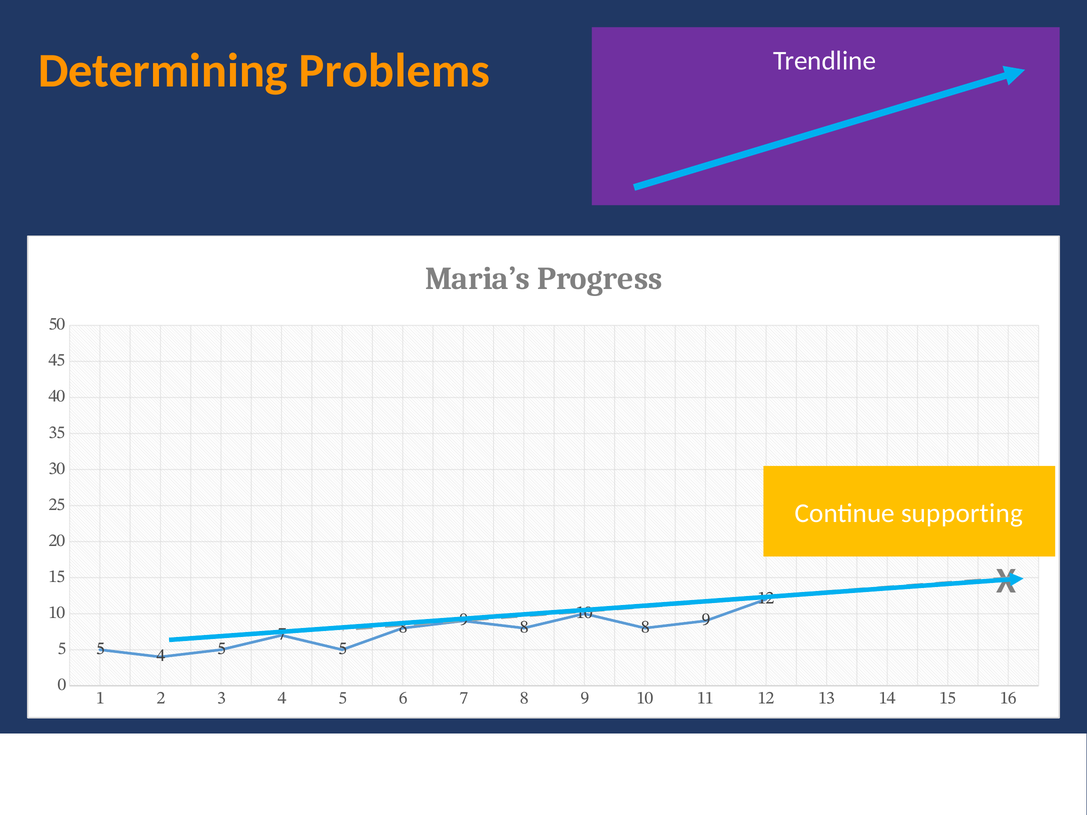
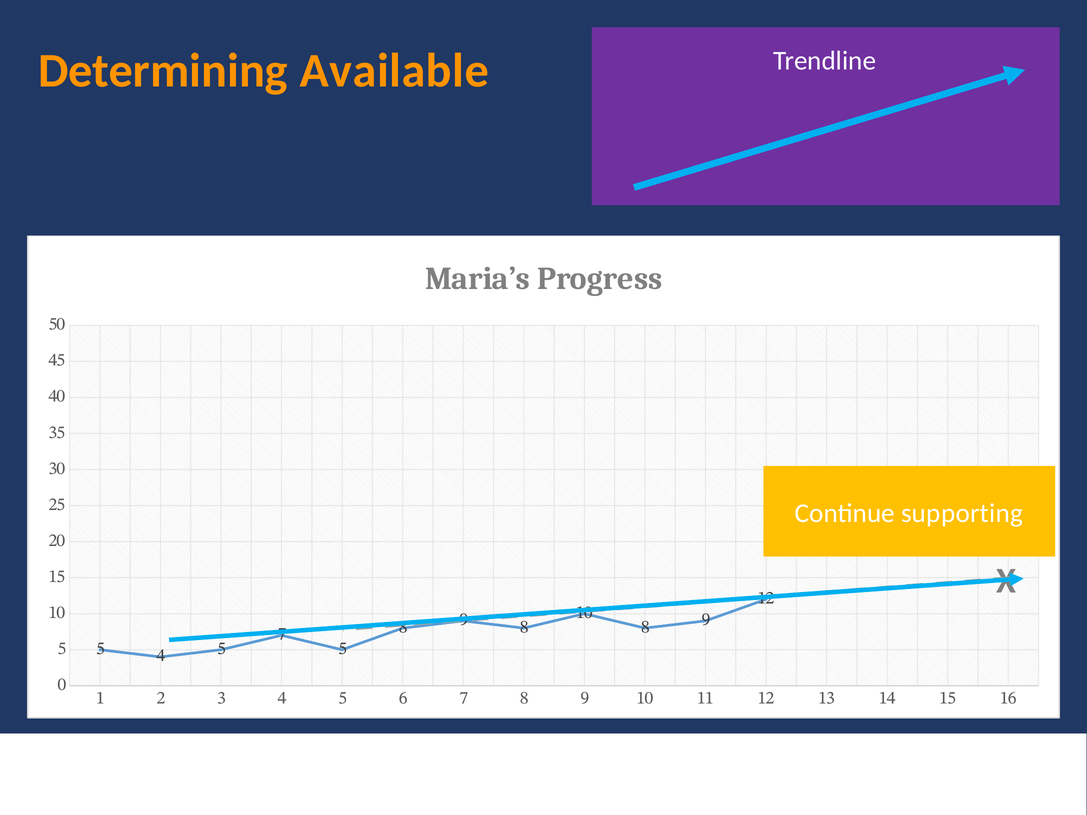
Problems: Problems -> Available (394, 71)
